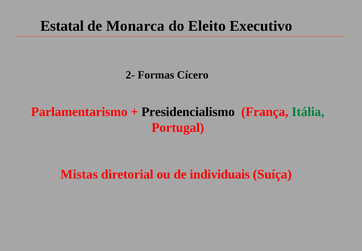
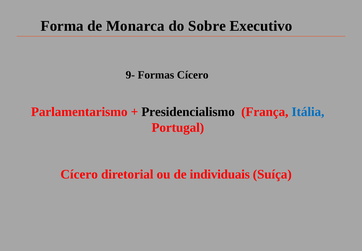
Estatal: Estatal -> Forma (62, 26)
Eleito: Eleito -> Sobre (207, 26)
2-: 2- -> 9- (130, 75)
Itália colour: green -> blue (308, 112)
Mistas: Mistas -> Cícero (79, 174)
